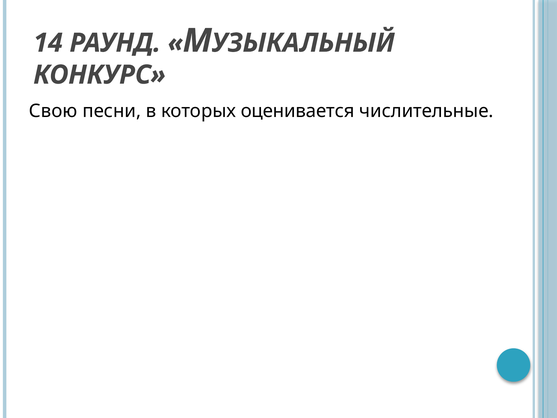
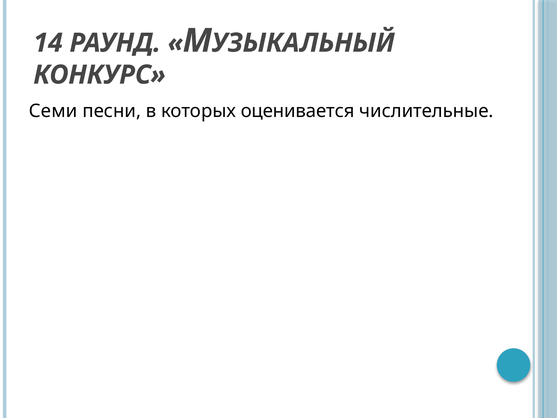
Свою: Свою -> Семи (53, 111)
